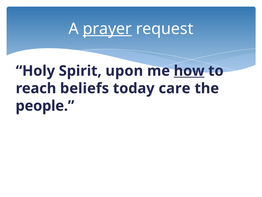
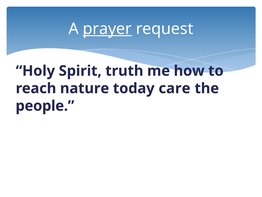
upon: upon -> truth (124, 71)
how underline: present -> none (189, 71)
beliefs: beliefs -> nature (85, 88)
